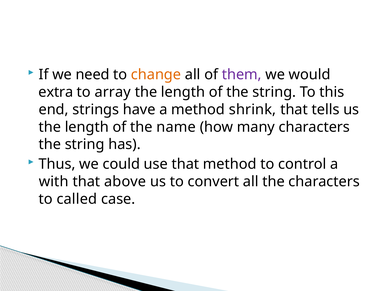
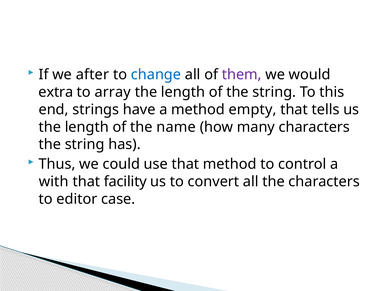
need: need -> after (92, 74)
change colour: orange -> blue (156, 74)
shrink: shrink -> empty (253, 109)
above: above -> facility (125, 181)
called: called -> editor (77, 198)
